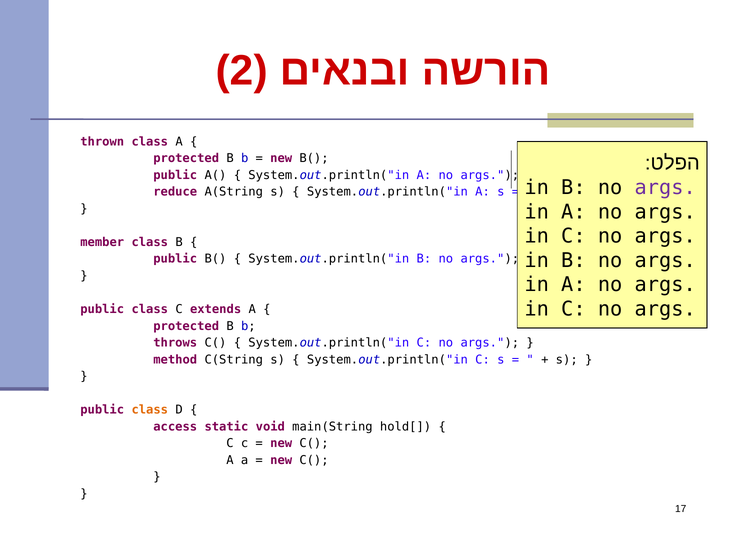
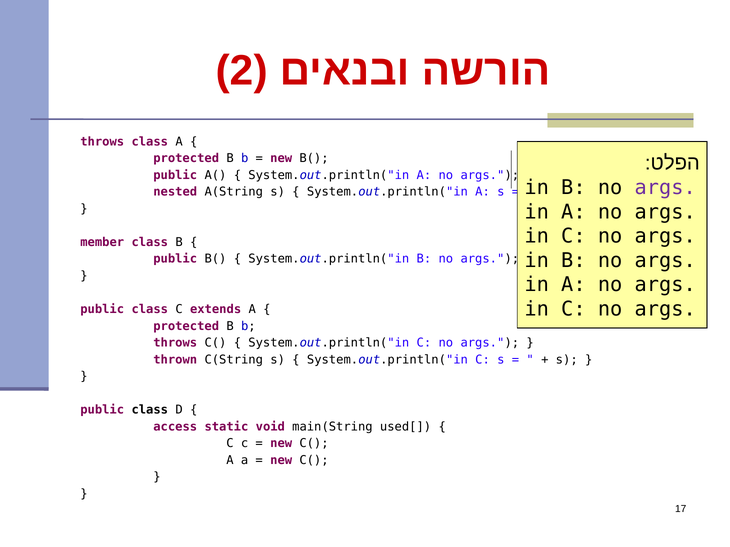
thrown: thrown -> throws (102, 142)
reduce: reduce -> nested (175, 192)
method: method -> thrown (175, 360)
class colour: orange -> black (150, 410)
hold[: hold[ -> used[ (406, 427)
